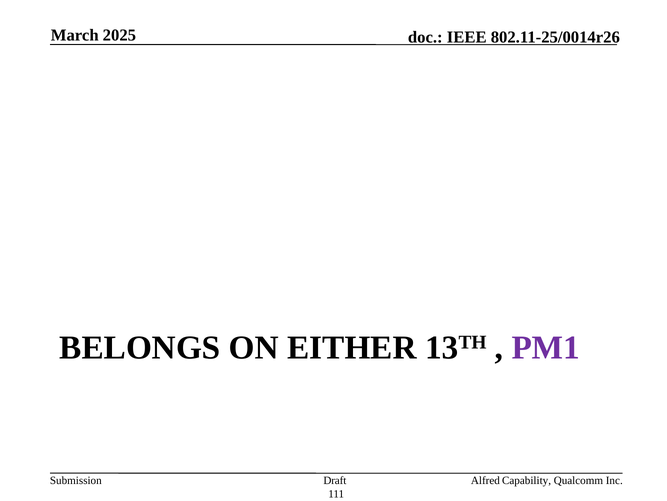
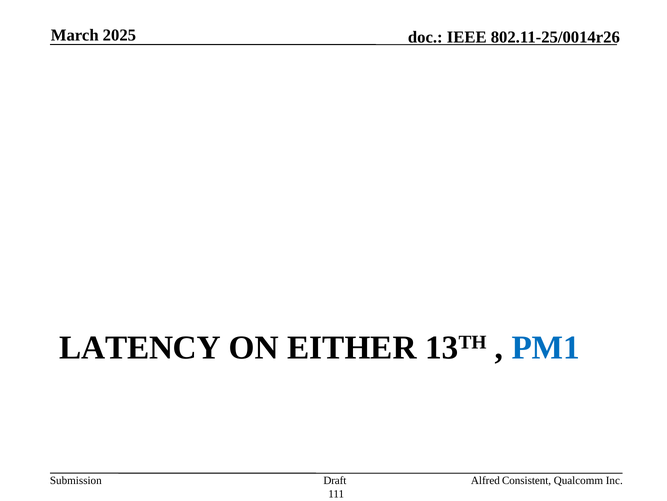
BELONGS: BELONGS -> LATENCY (140, 347)
PM1 colour: purple -> blue (546, 347)
Capability: Capability -> Consistent (527, 480)
